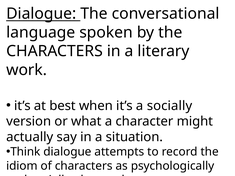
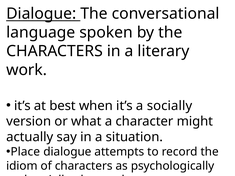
Think: Think -> Place (25, 152)
